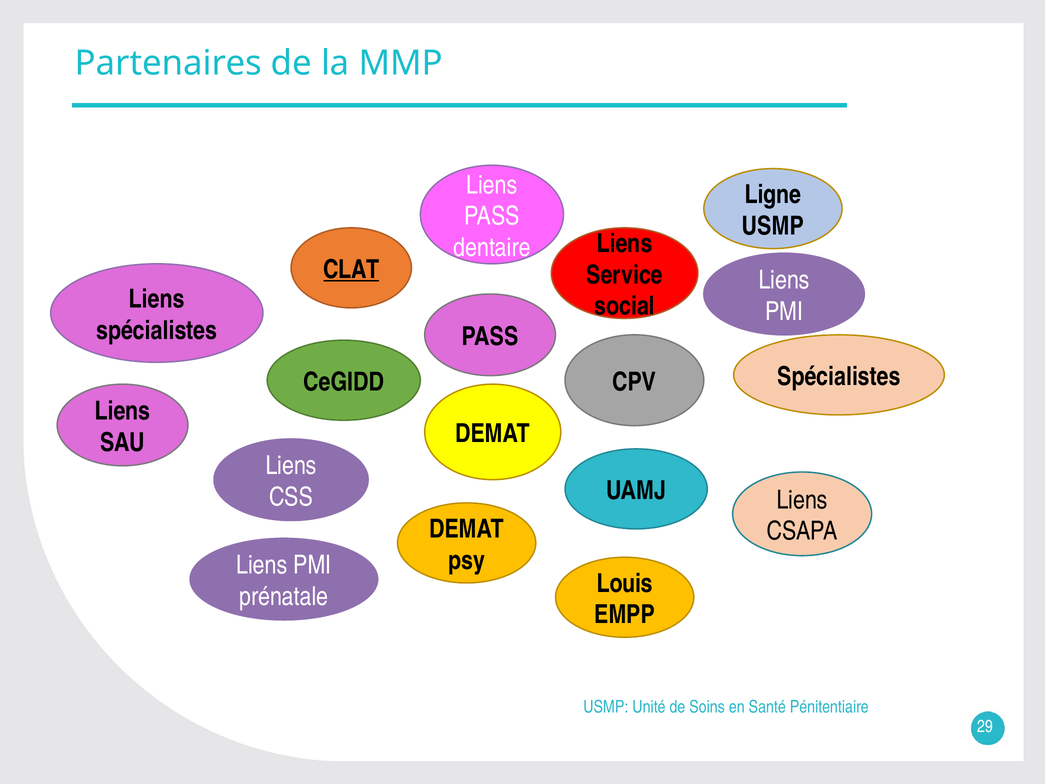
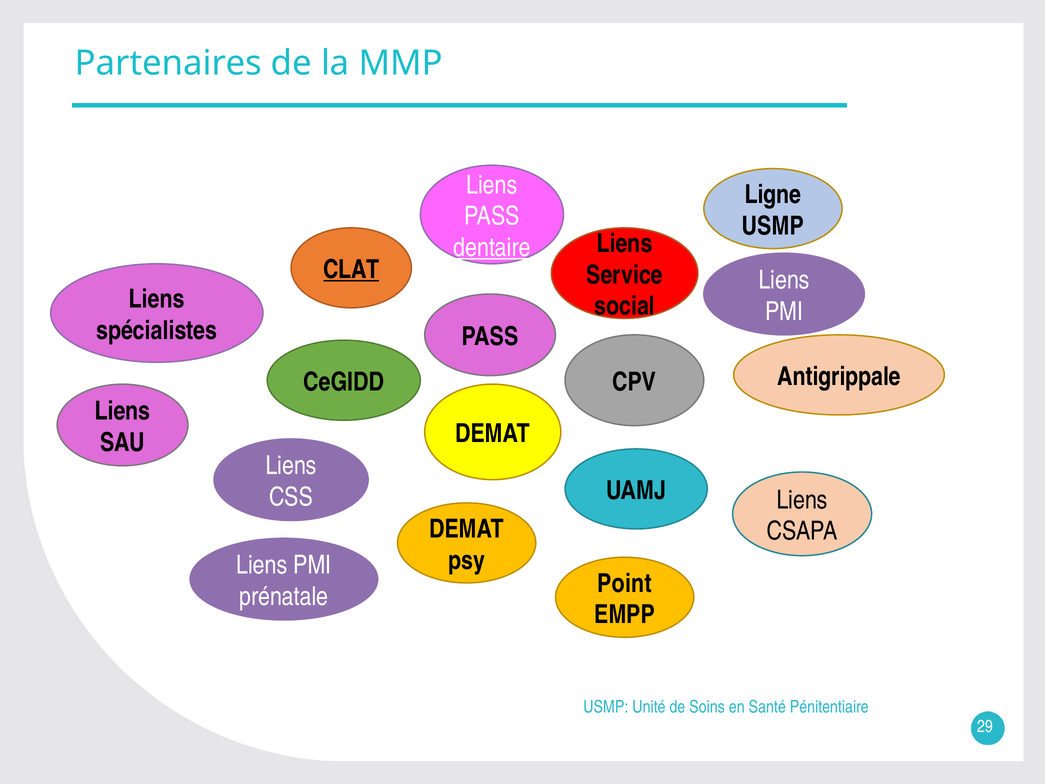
dentaire underline: none -> present (492, 248)
Spécialistes: Spécialistes -> Antigrippale (839, 377)
Louis: Louis -> Point (624, 583)
